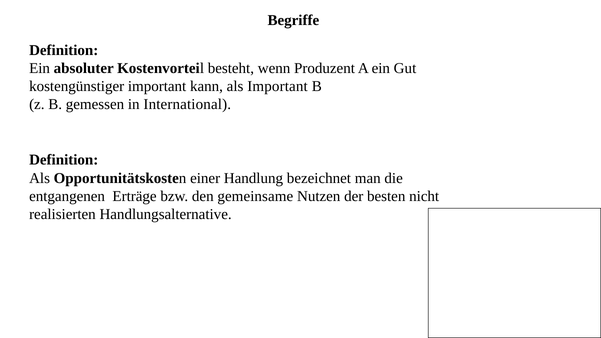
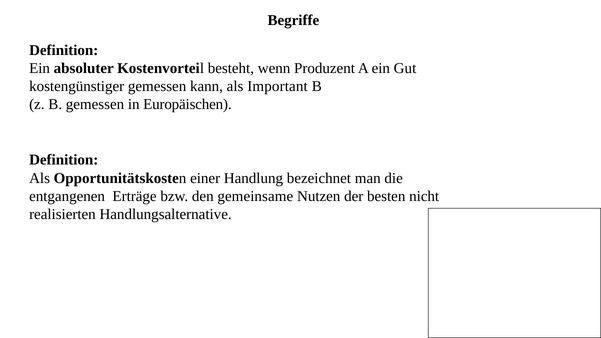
kostengünstiger important: important -> gemessen (157, 86)
International: International -> Europäischen (187, 104)
